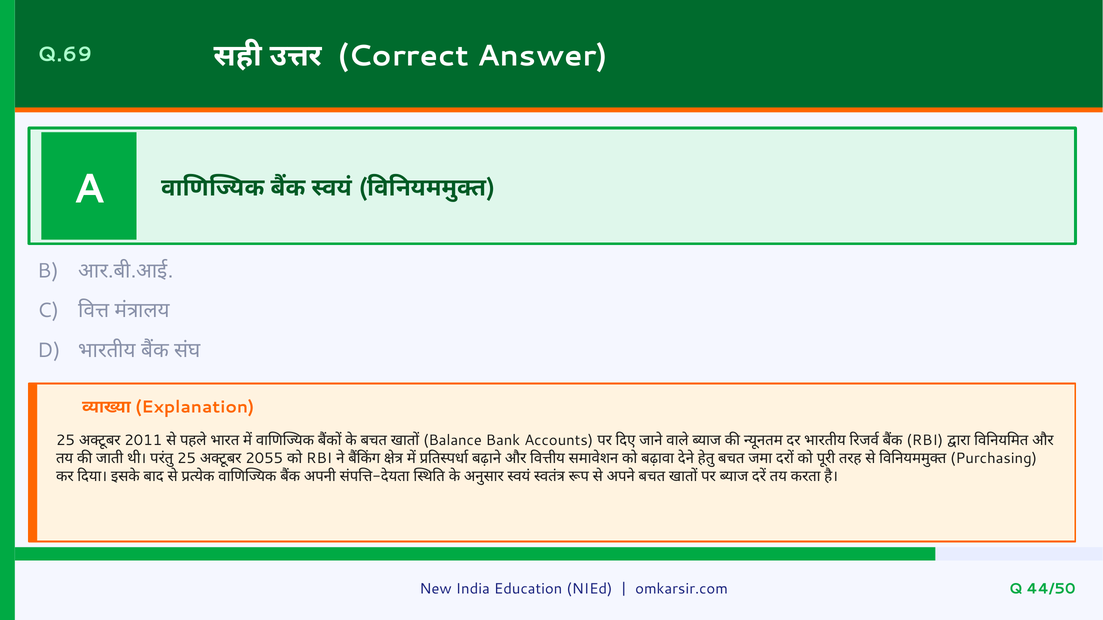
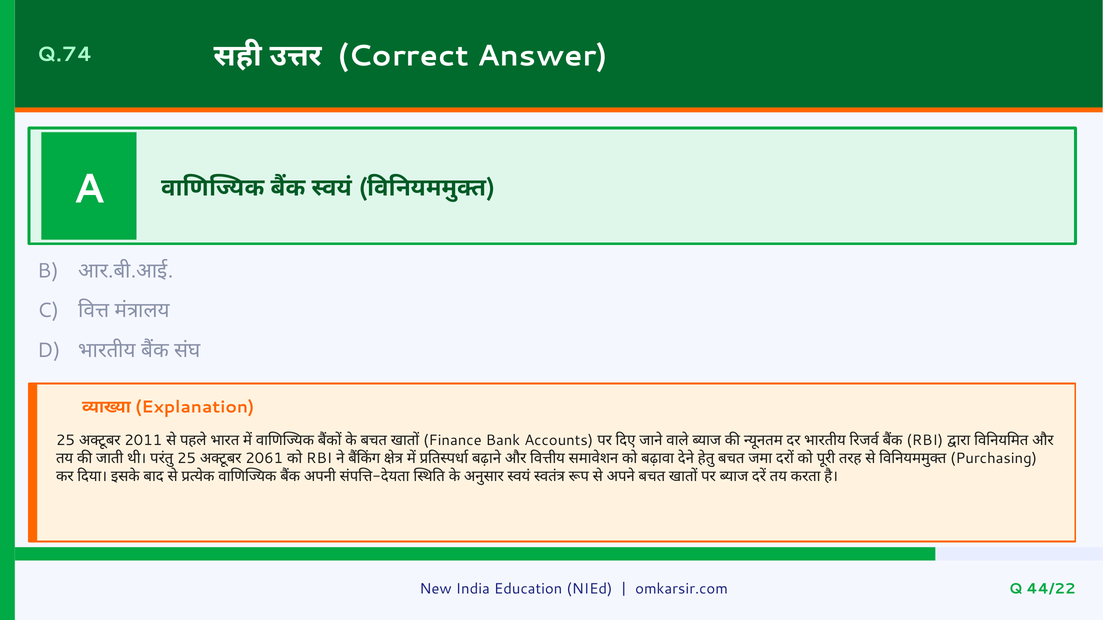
Q.69: Q.69 -> Q.74 (65, 54)
Balance: Balance -> Finance (452, 441)
2055: 2055 -> 2061 (264, 459)
44/50: 44/50 -> 44/22 (1051, 589)
